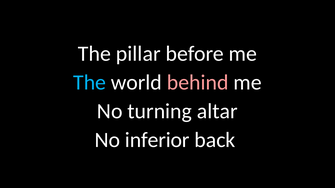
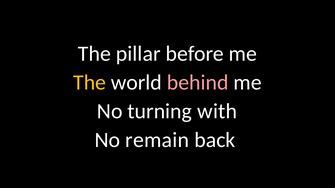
The colour: light blue -> yellow (90, 83)
altar: altar -> with (217, 111)
inferior: inferior -> remain (157, 140)
